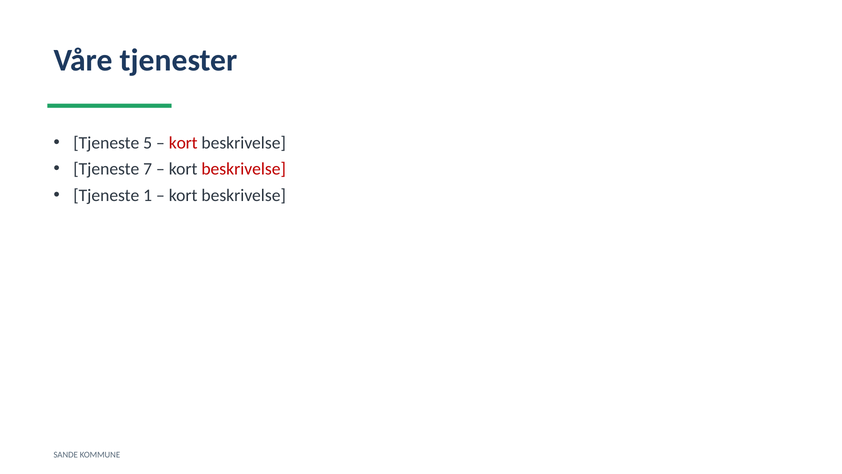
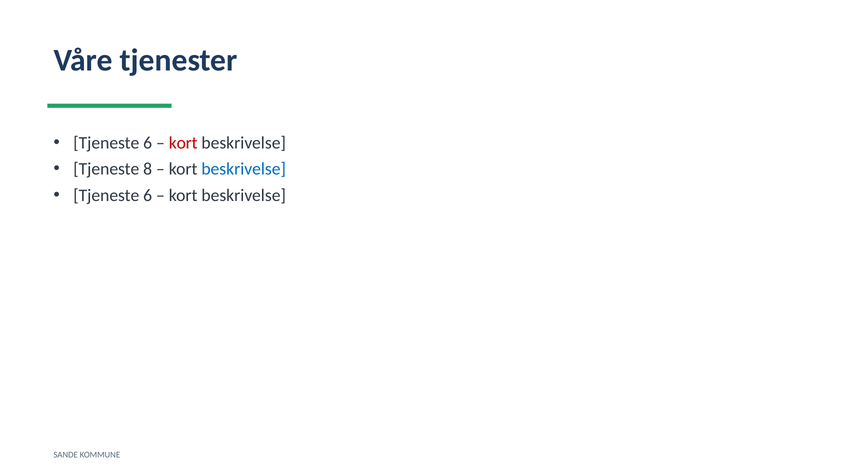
5: 5 -> 6 (148, 143)
7: 7 -> 8 (148, 169)
beskrivelse colour: red -> blue (244, 169)
1: 1 -> 6 (148, 195)
